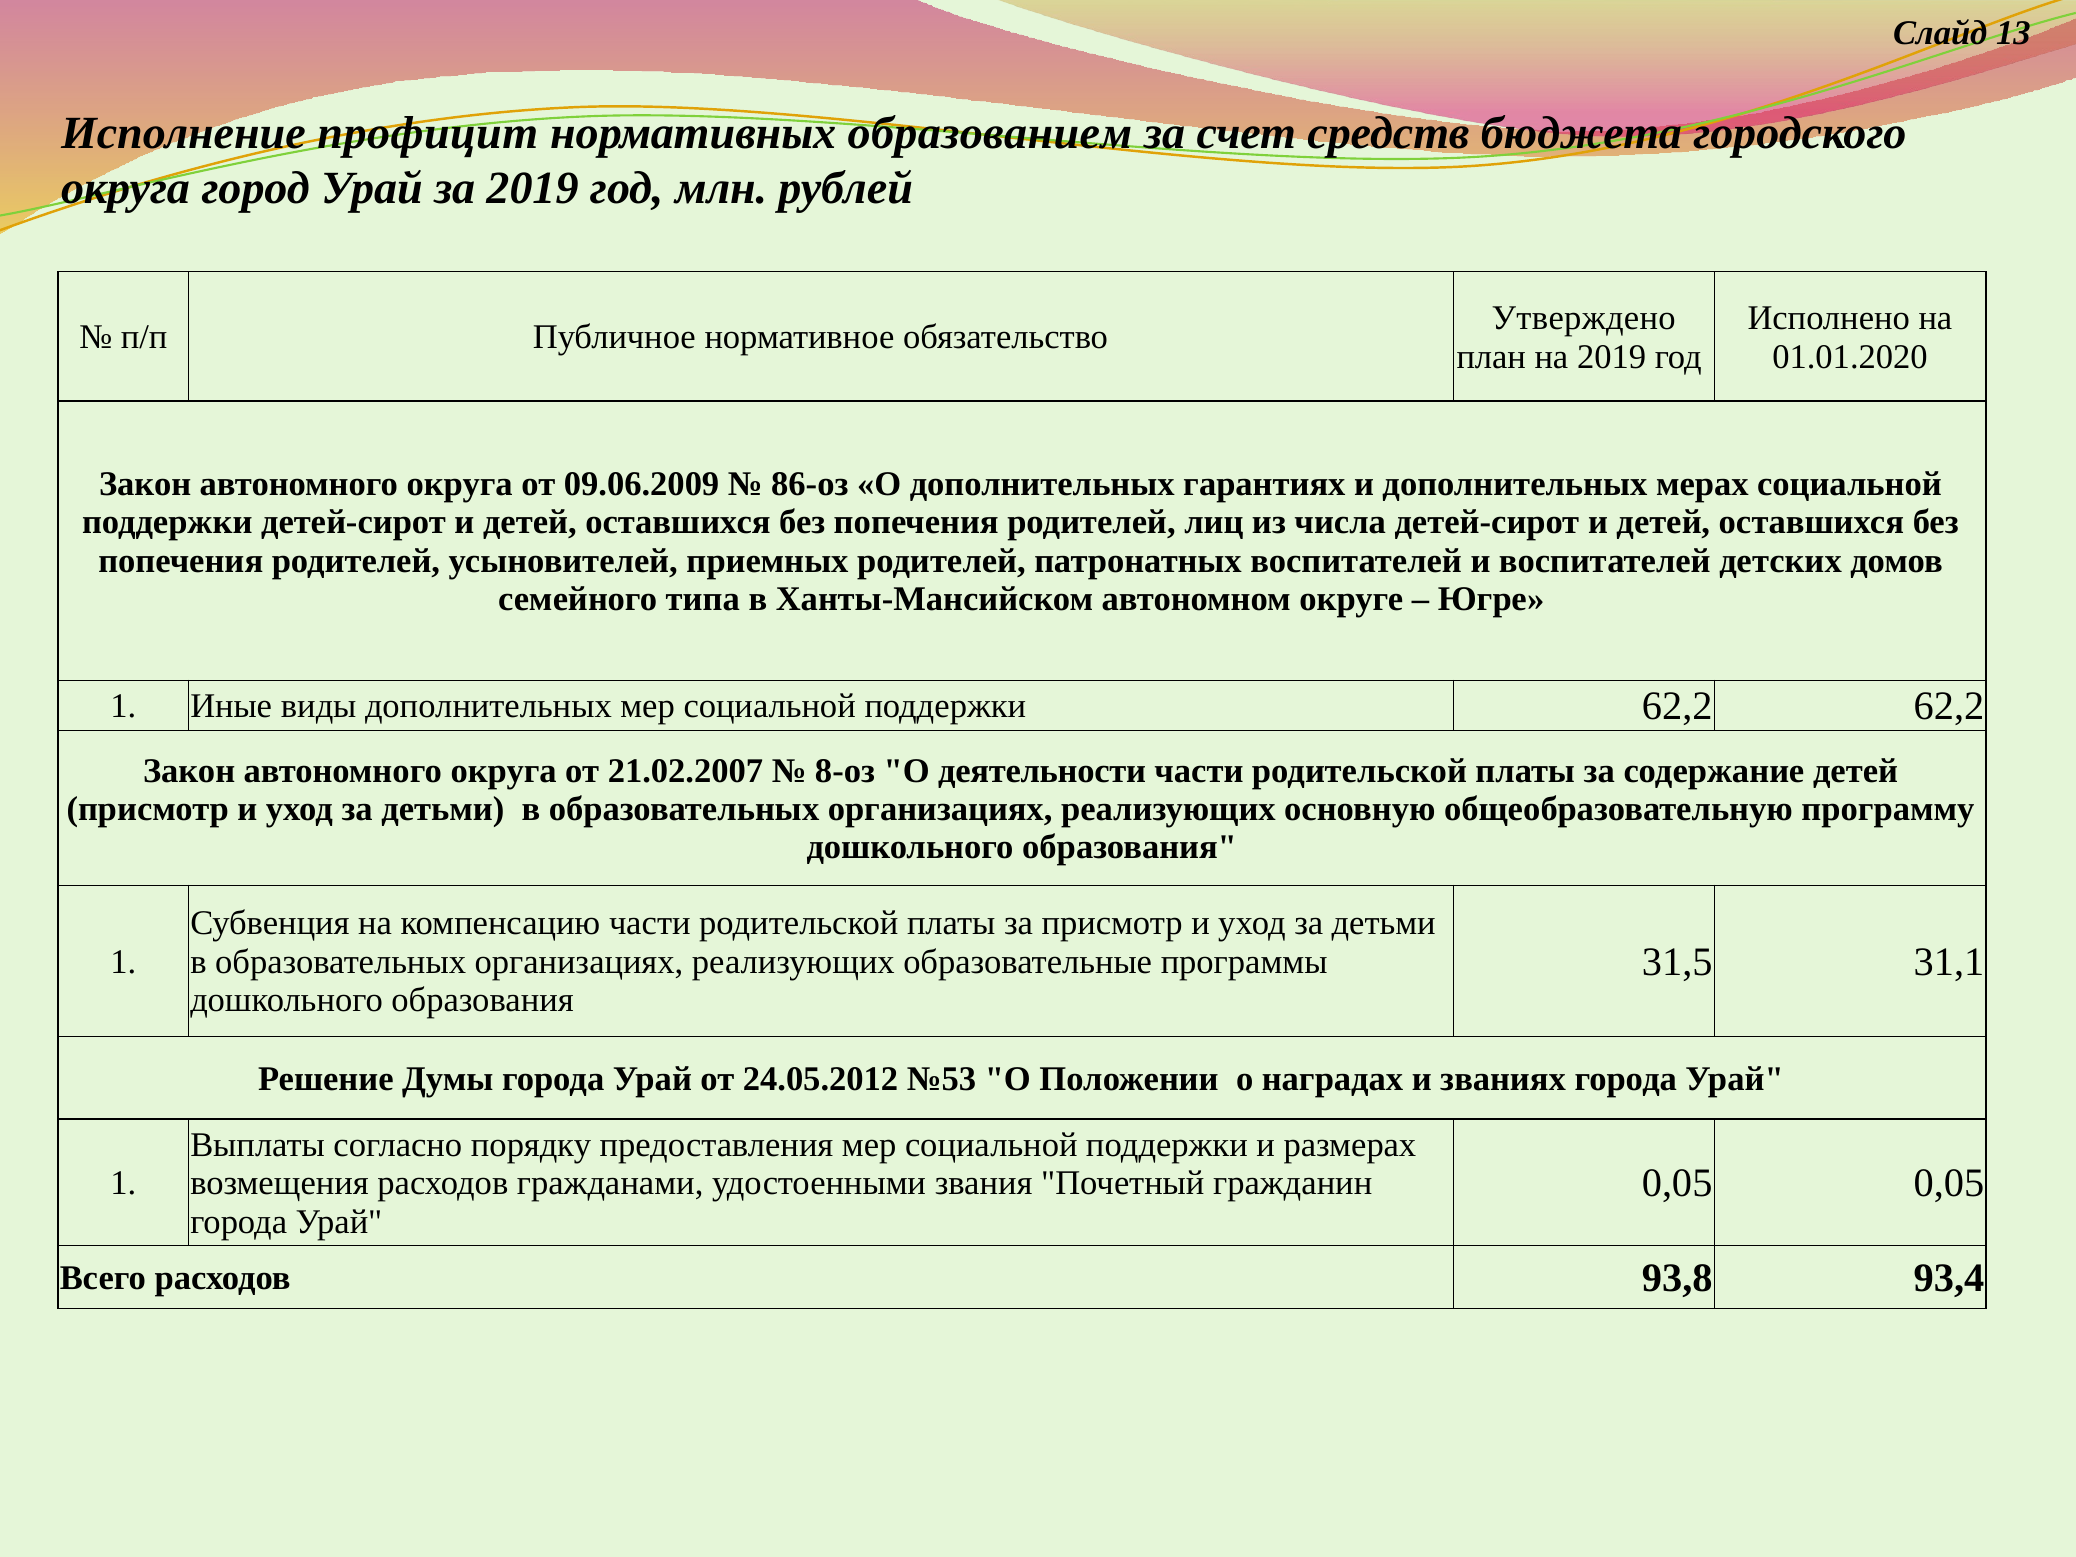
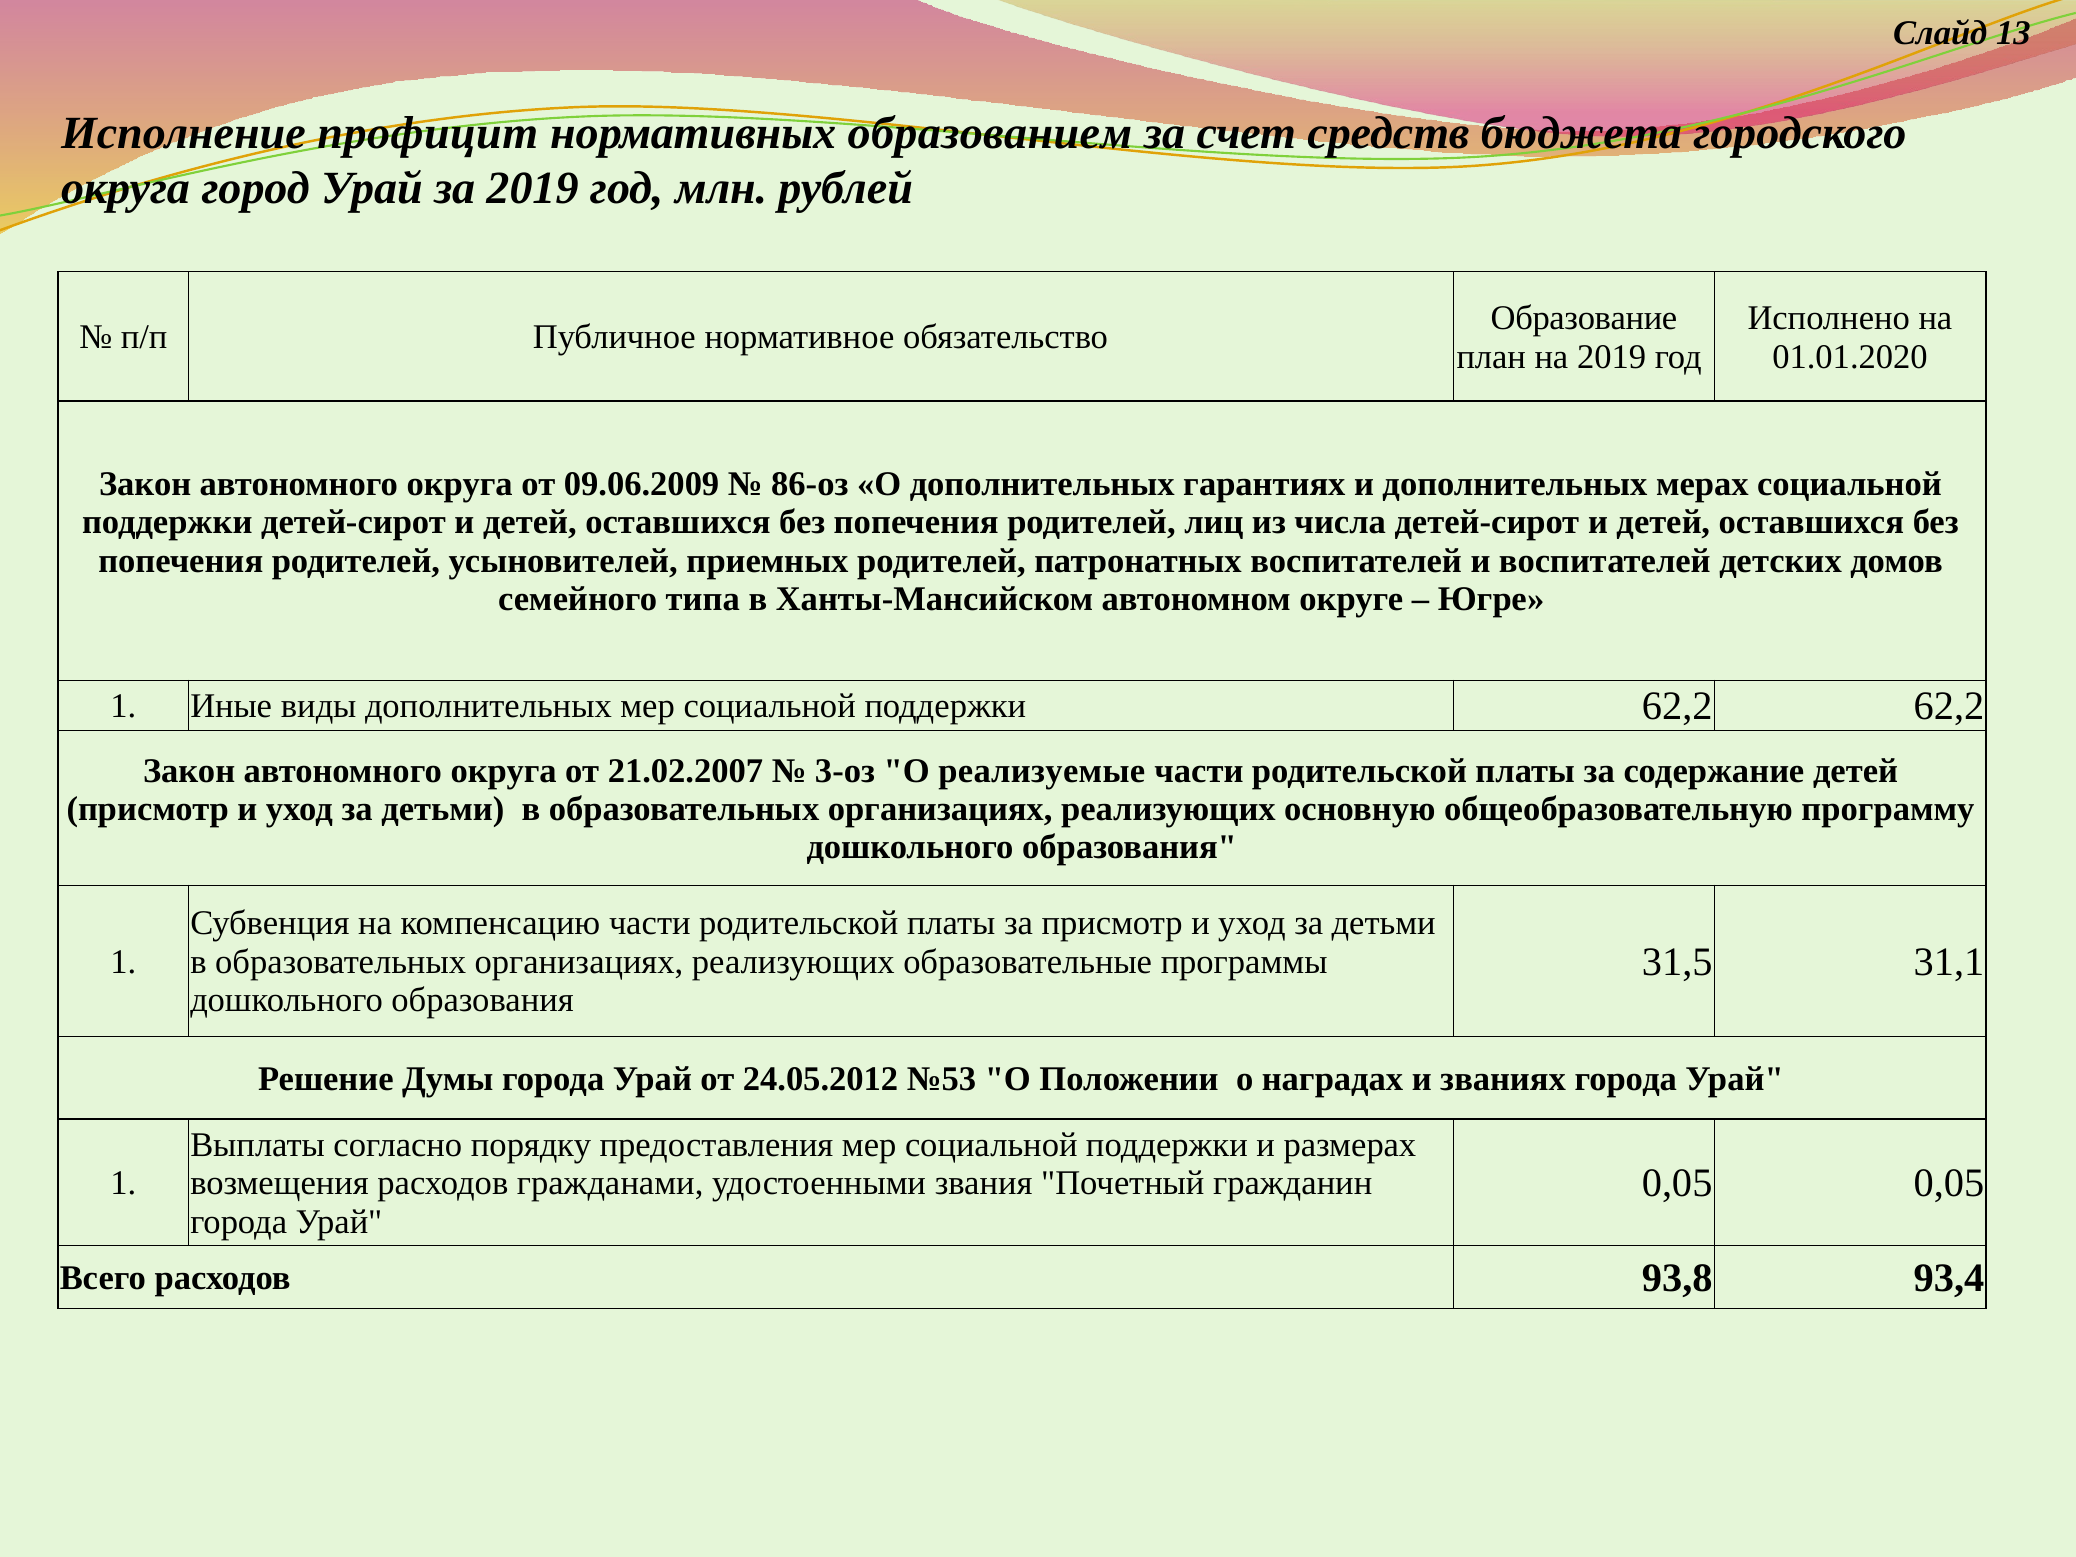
Утверждено: Утверждено -> Образование (1584, 318)
8-оз: 8-оз -> 3-оз (845, 771)
деятельности: деятельности -> реализуемые (1042, 771)
